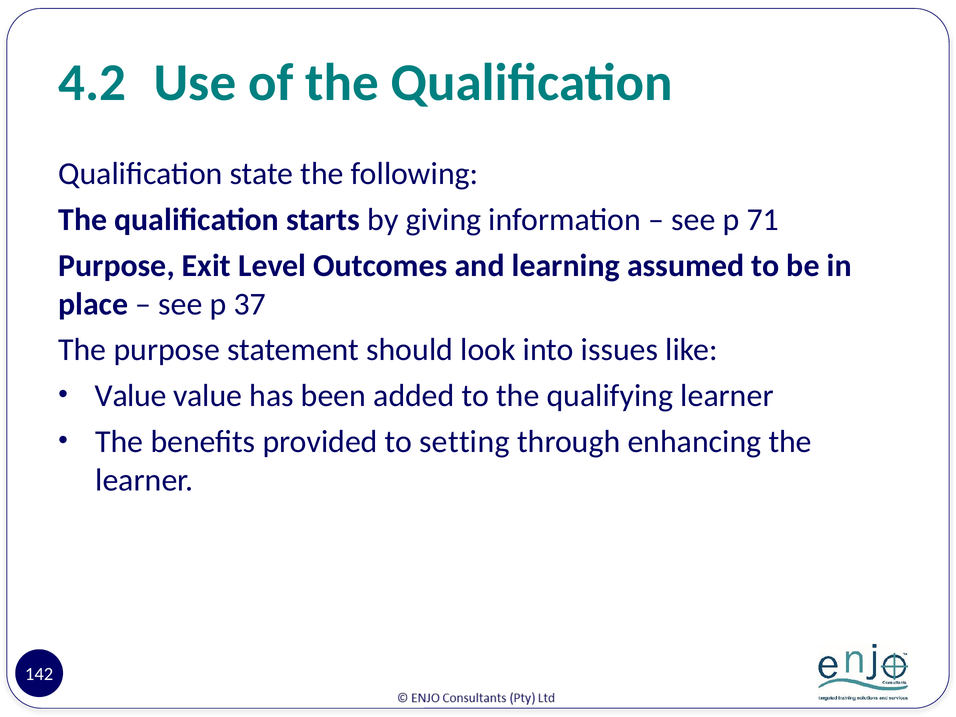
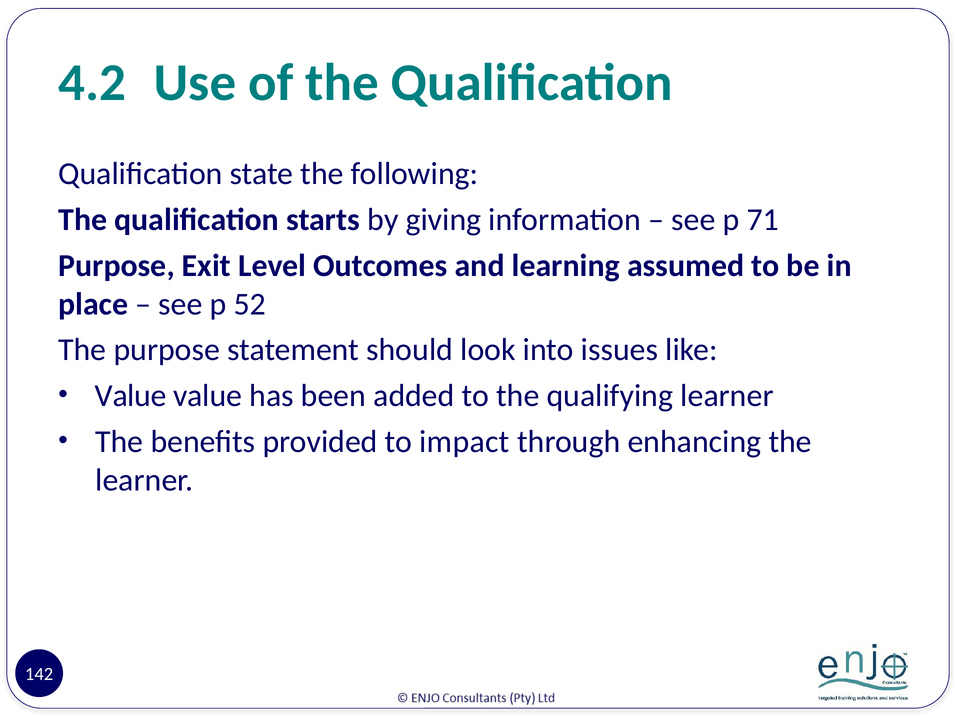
37: 37 -> 52 (250, 304)
setting: setting -> impact (464, 442)
